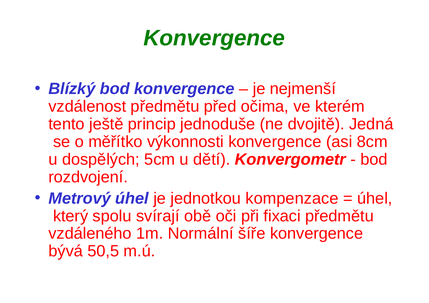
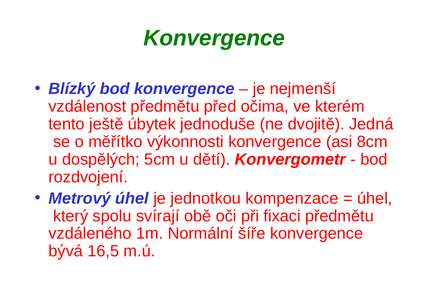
princip: princip -> úbytek (152, 124)
50,5: 50,5 -> 16,5 (103, 252)
